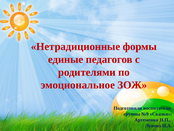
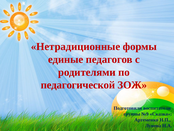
эмоциональное: эмоциональное -> педагогической (78, 85)
